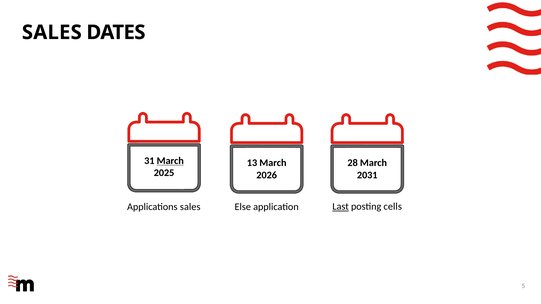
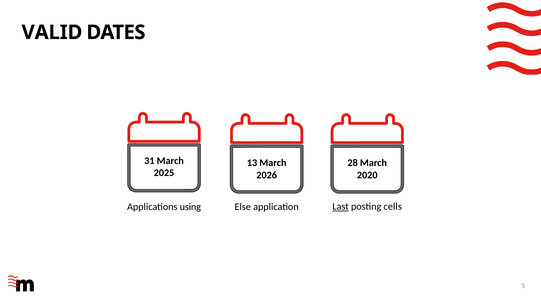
SALES: SALES -> VALID (52, 32)
March underline: present -> none (170, 161)
2031: 2031 -> 2020 (367, 175)
Applications sales: sales -> using (190, 207)
